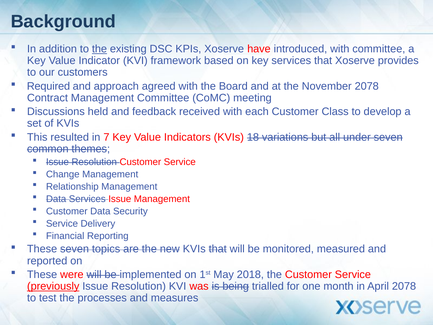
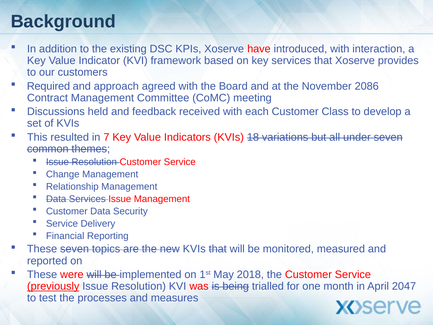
the underline: present -> none (99, 49)
with committee: committee -> interaction (379, 49)
November 2078: 2078 -> 2086 (367, 86)
April 2078: 2078 -> 2047 (404, 286)
